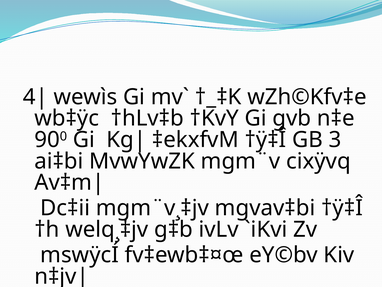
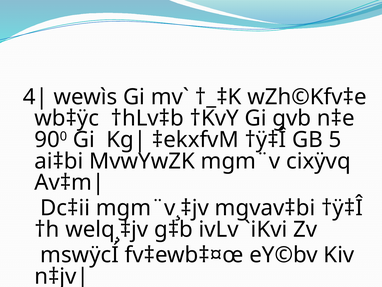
3: 3 -> 5 (335, 140)
